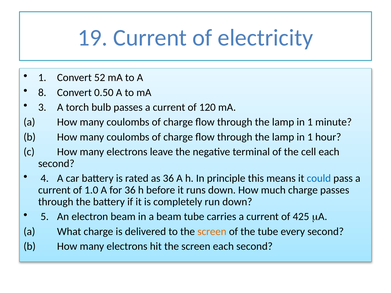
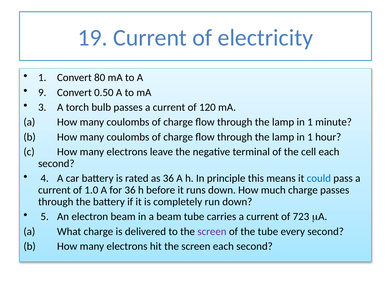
52: 52 -> 80 (100, 78)
8: 8 -> 9 (42, 93)
425: 425 -> 723 (301, 217)
screen colour: orange -> purple (212, 232)
